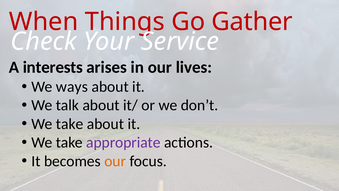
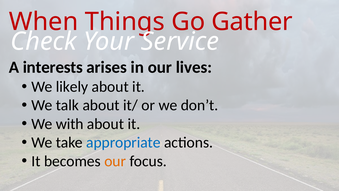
ways: ways -> likely (72, 87)
take: take -> with (70, 124)
appropriate colour: purple -> blue (123, 142)
